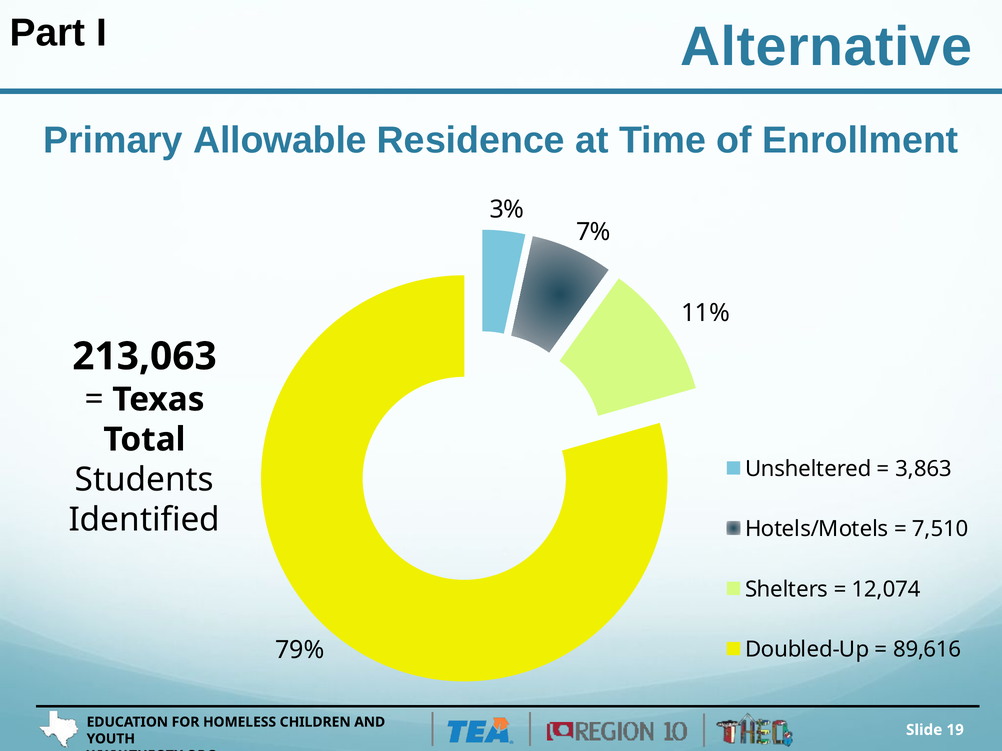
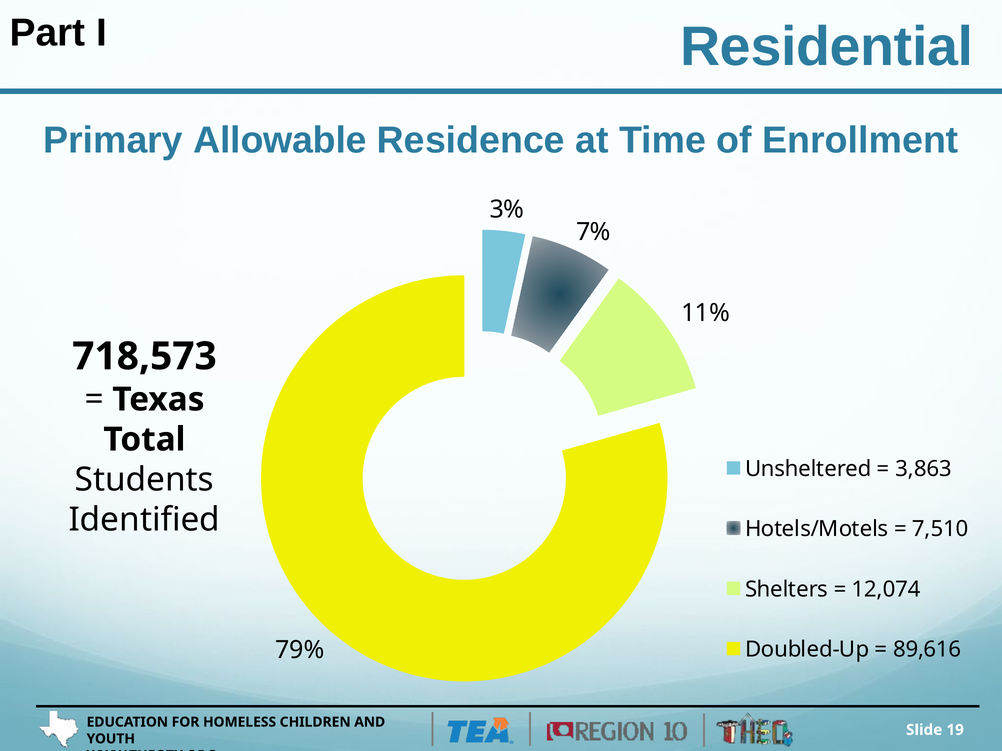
Alternative: Alternative -> Residential (827, 47)
213,063: 213,063 -> 718,573 (144, 357)
